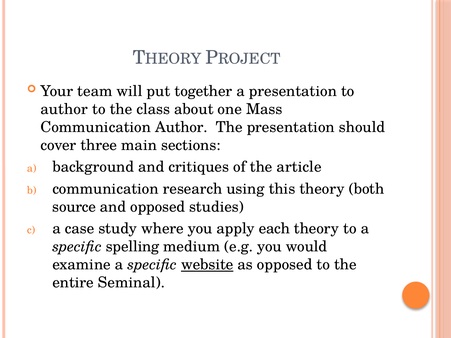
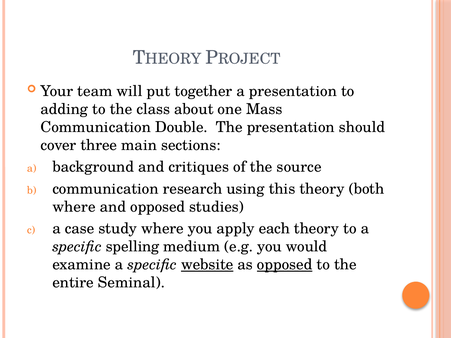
author: author -> adding (64, 109)
Communication Author: Author -> Double (181, 127)
article: article -> source (299, 167)
source: source -> where (74, 207)
opposed underline: none -> present (285, 265)
